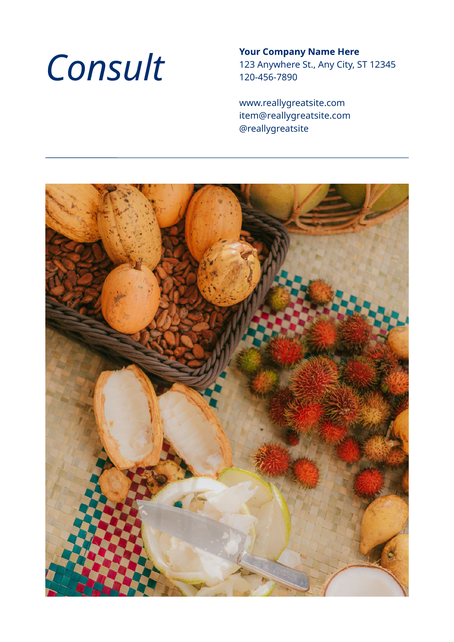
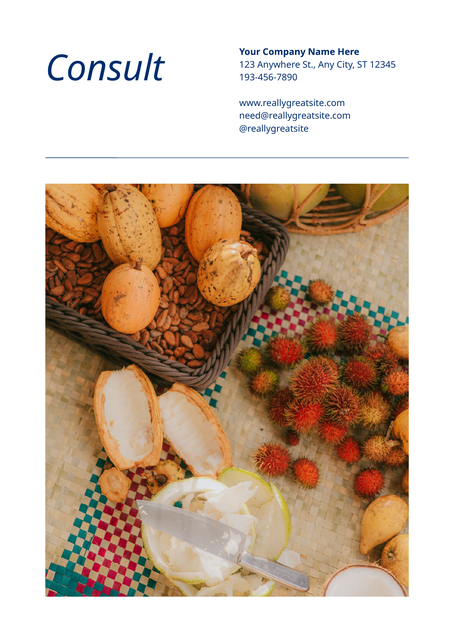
120-456-7890: 120-456-7890 -> 193-456-7890 (268, 78)
item@reallygreatsite.com: item@reallygreatsite.com -> need@reallygreatsite.com (295, 116)
